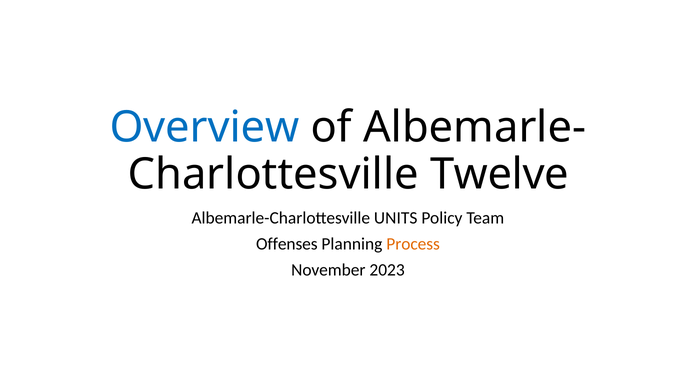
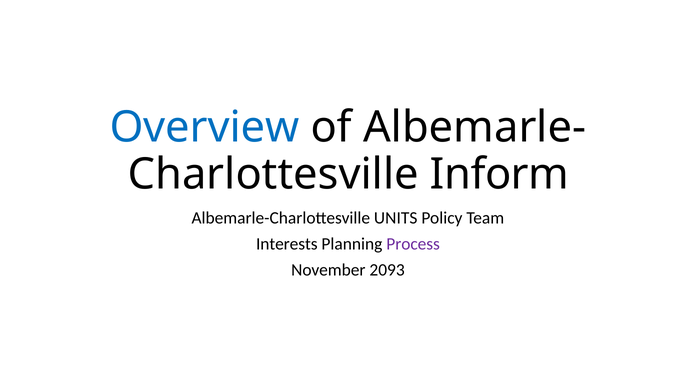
Twelve: Twelve -> Inform (499, 174)
Offenses: Offenses -> Interests (287, 244)
Process colour: orange -> purple (413, 244)
2023: 2023 -> 2093 (387, 270)
